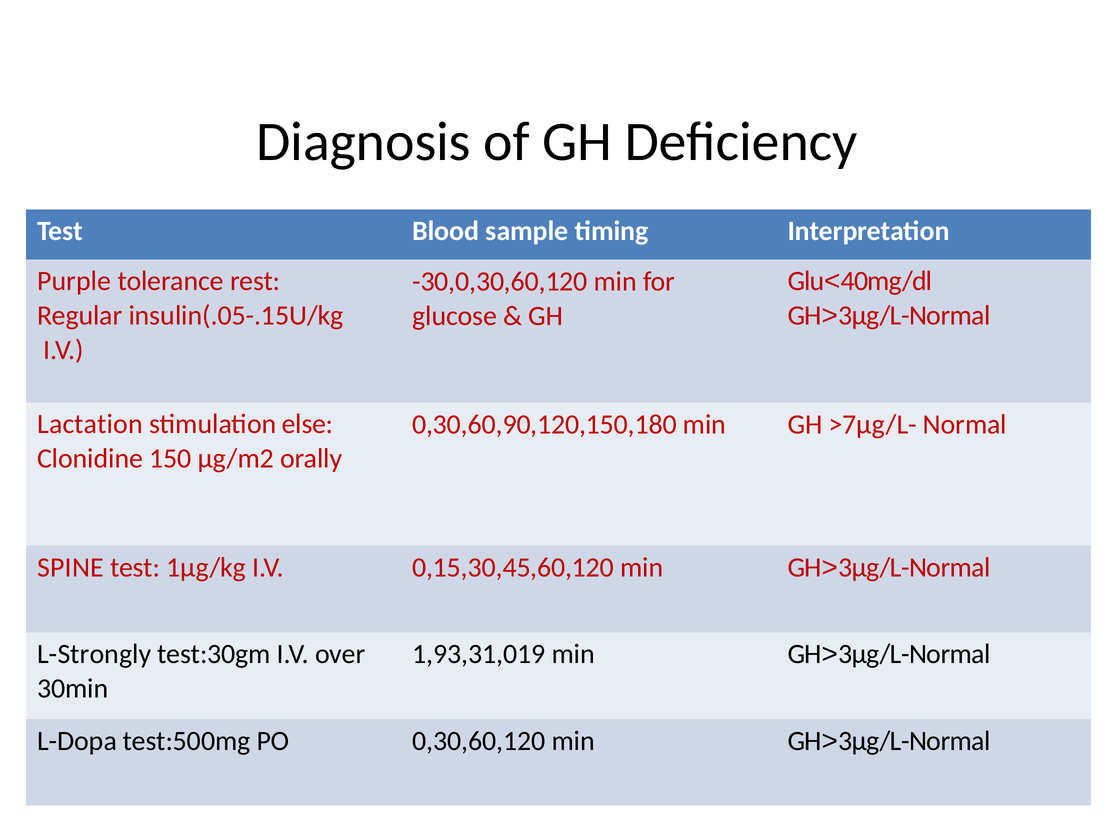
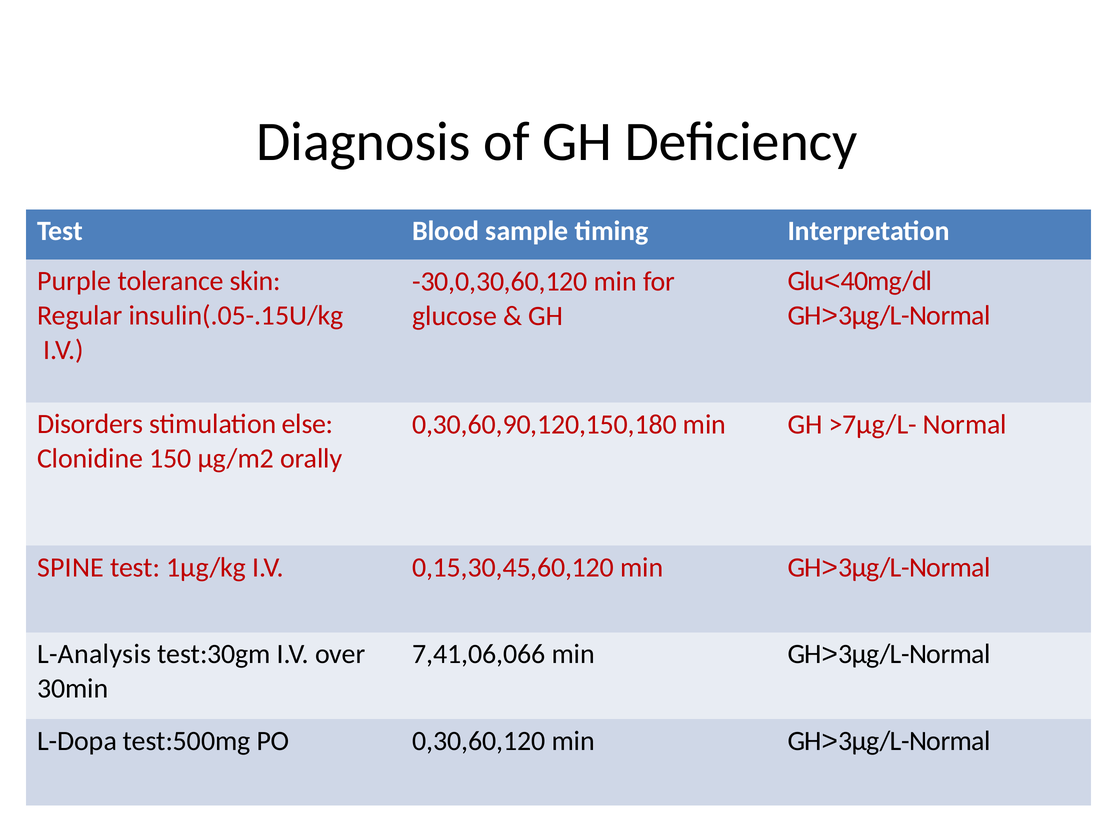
rest: rest -> skin (255, 281)
Lactation: Lactation -> Disorders (90, 424)
L-Strongly: L-Strongly -> L-Analysis (94, 654)
1,93,31,019: 1,93,31,019 -> 7,41,06,066 (479, 654)
